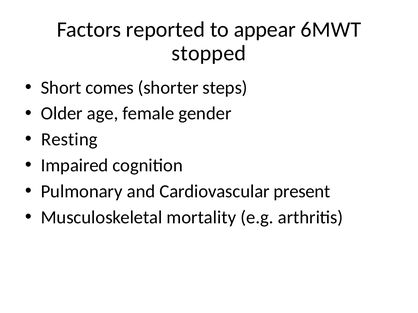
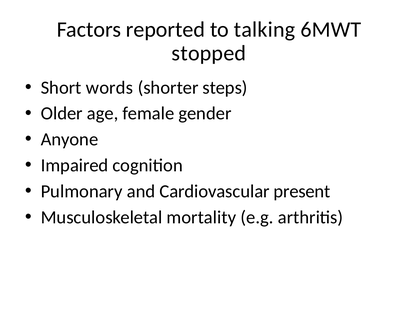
appear: appear -> talking (265, 30)
comes: comes -> words (110, 88)
Resting: Resting -> Anyone (70, 140)
